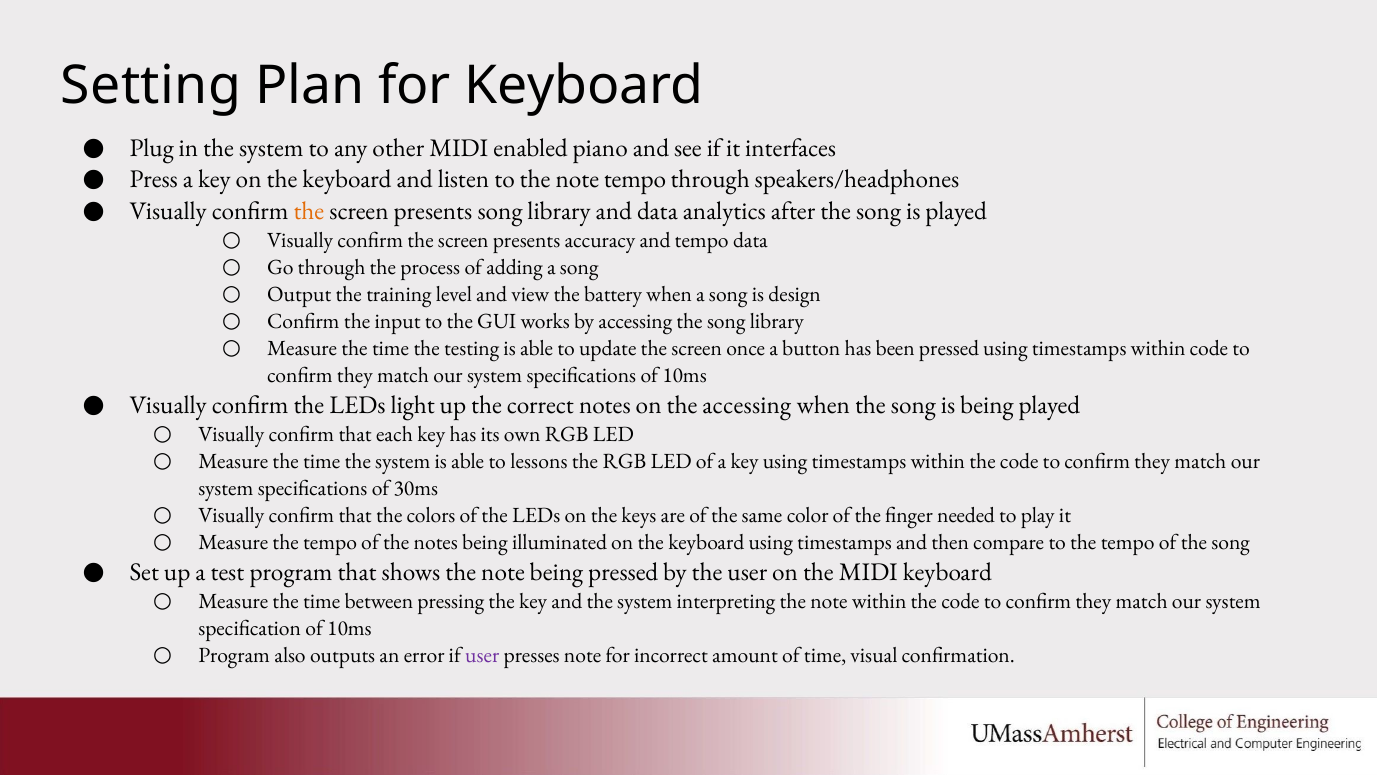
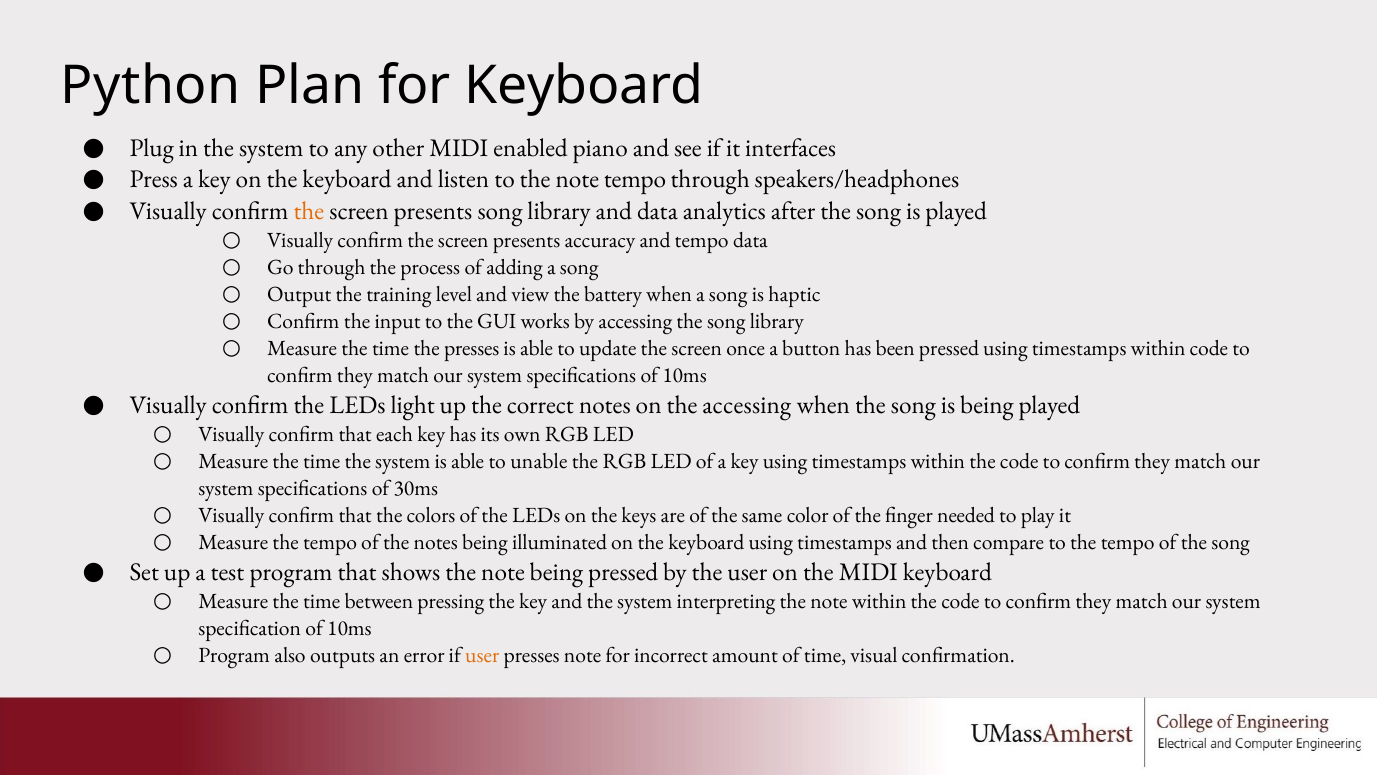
Setting: Setting -> Python (151, 85)
design: design -> haptic (795, 294)
the testing: testing -> presses (472, 348)
lessons: lessons -> unable (539, 461)
user colour: purple -> orange (482, 655)
